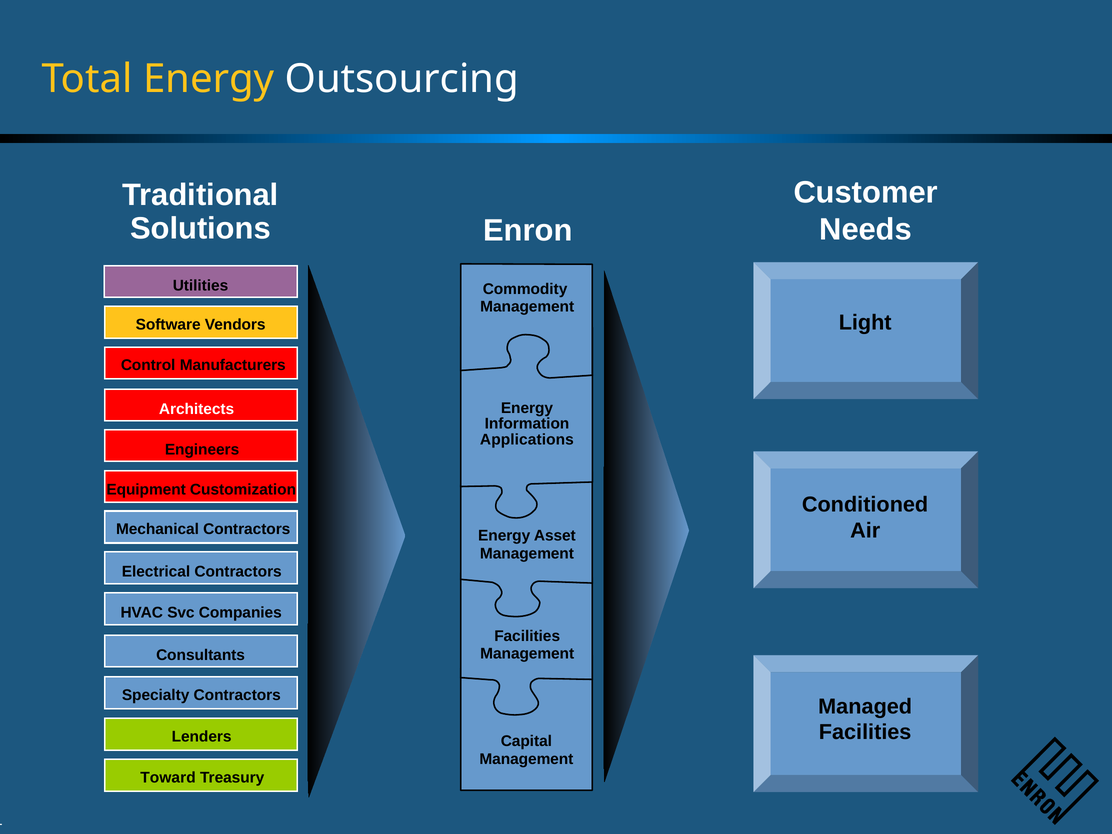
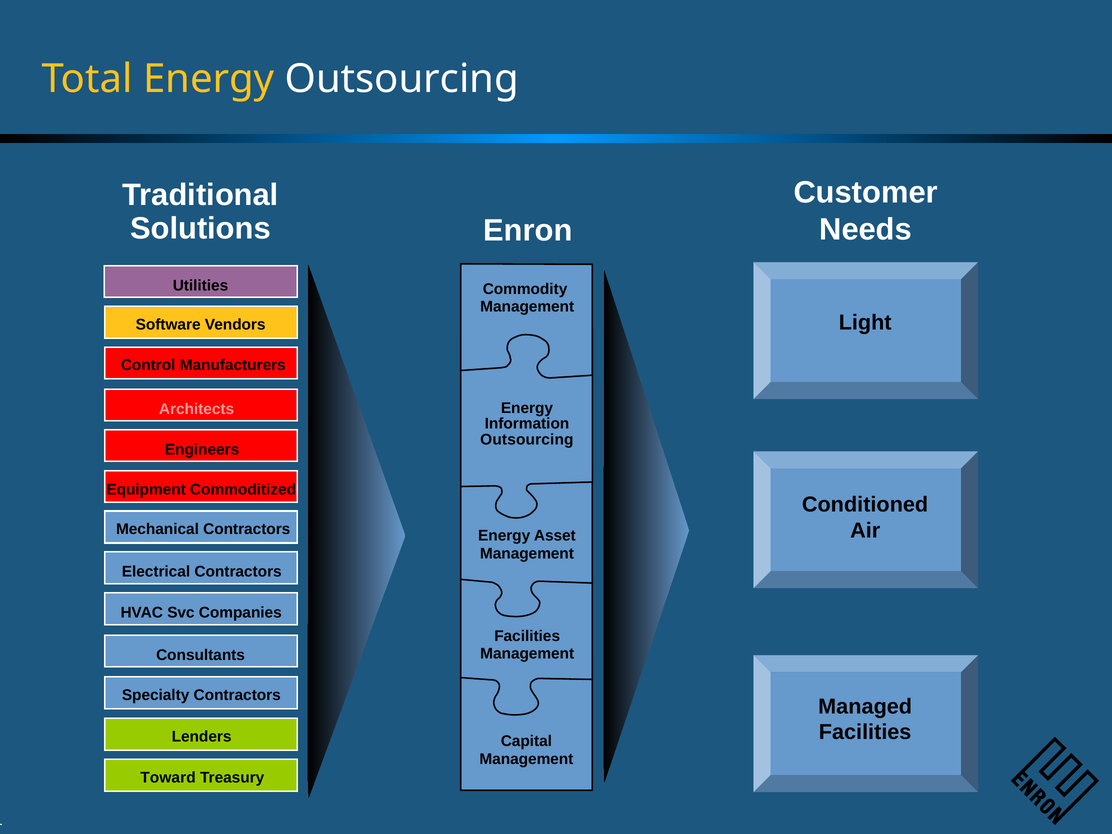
Architects colour: white -> pink (197, 409)
Applications: Applications -> Outsourcing (527, 440)
Customization: Customization -> Commoditized (243, 490)
